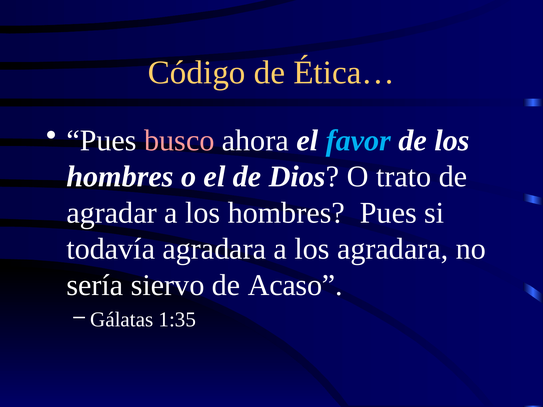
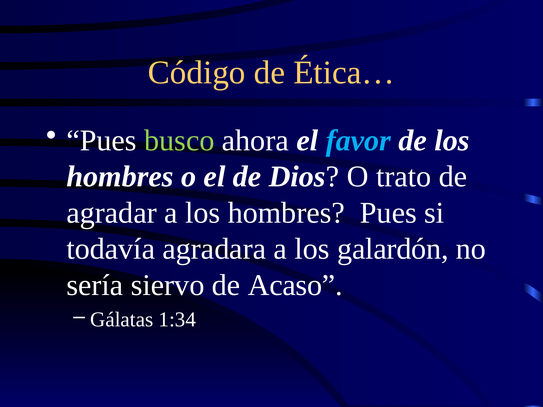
busco colour: pink -> light green (179, 141)
los agradara: agradara -> galardón (393, 249)
1:35: 1:35 -> 1:34 (177, 320)
